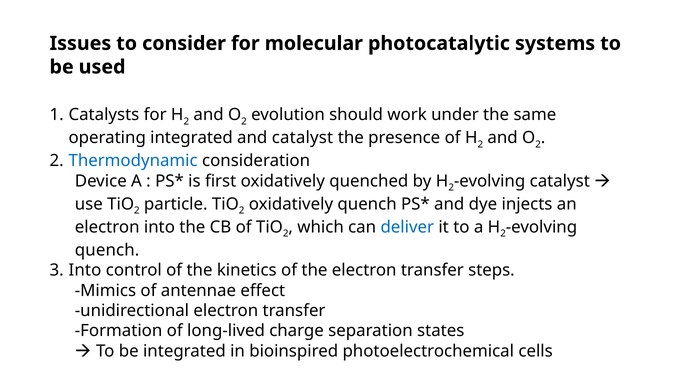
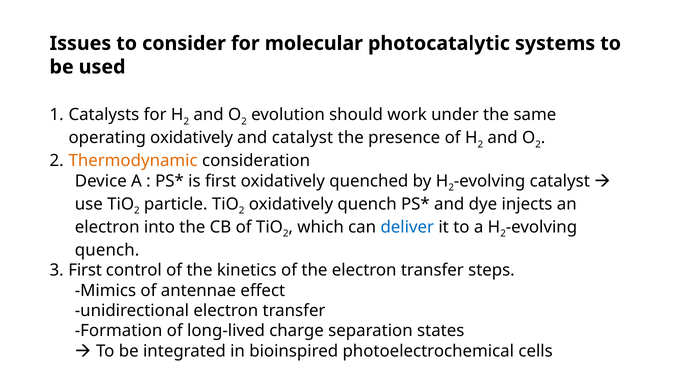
operating integrated: integrated -> oxidatively (192, 138)
Thermodynamic colour: blue -> orange (133, 161)
Into: Into -> First (85, 270)
